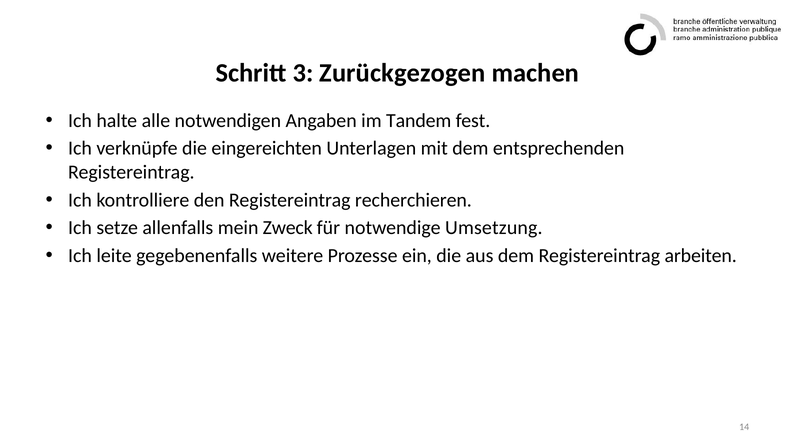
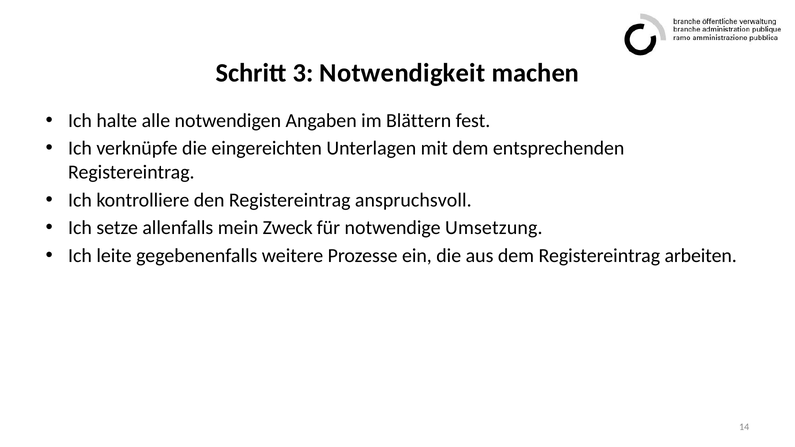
Zurückgezogen: Zurückgezogen -> Notwendigkeit (402, 73)
Tandem: Tandem -> Blättern (419, 121)
recherchieren: recherchieren -> anspruchsvoll (413, 200)
